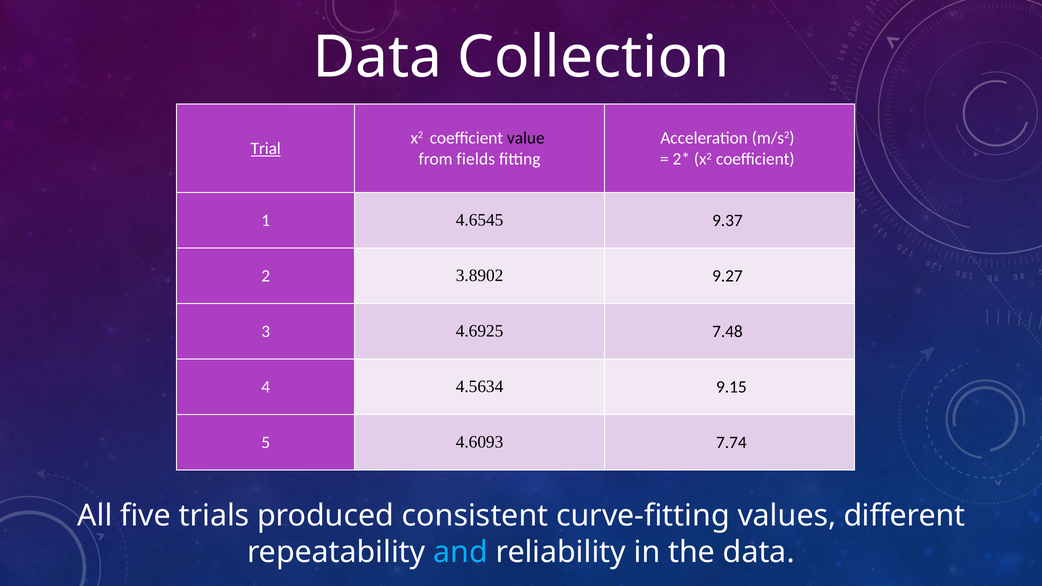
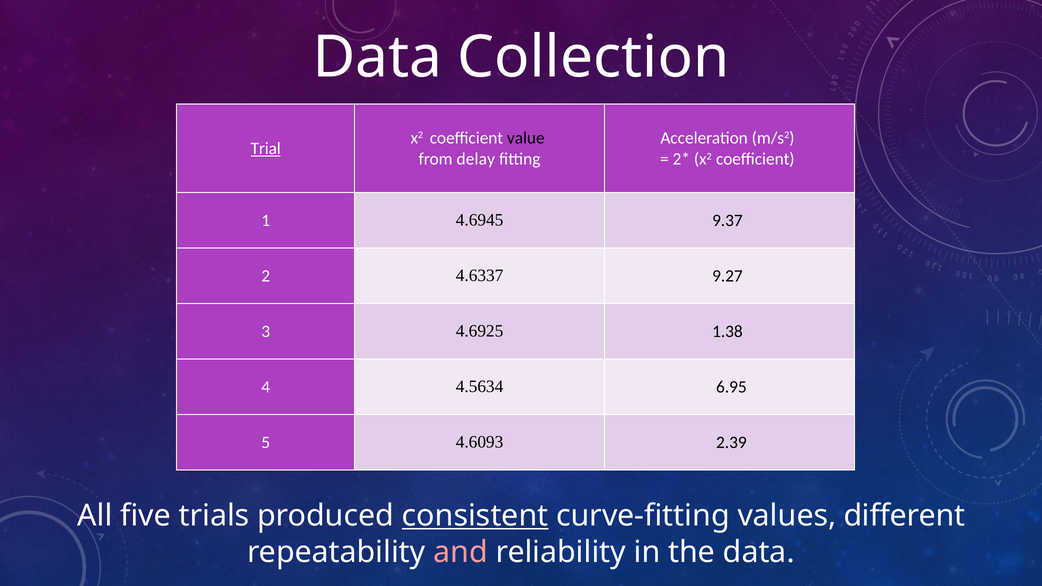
fields: fields -> delay (476, 159)
4.6545: 4.6545 -> 4.6945 (480, 220)
3.8902: 3.8902 -> 4.6337 (480, 276)
7.48: 7.48 -> 1.38 (727, 331)
9.15: 9.15 -> 6.95 (731, 387)
7.74: 7.74 -> 2.39 (731, 442)
consistent underline: none -> present (475, 516)
and colour: light blue -> pink (461, 552)
